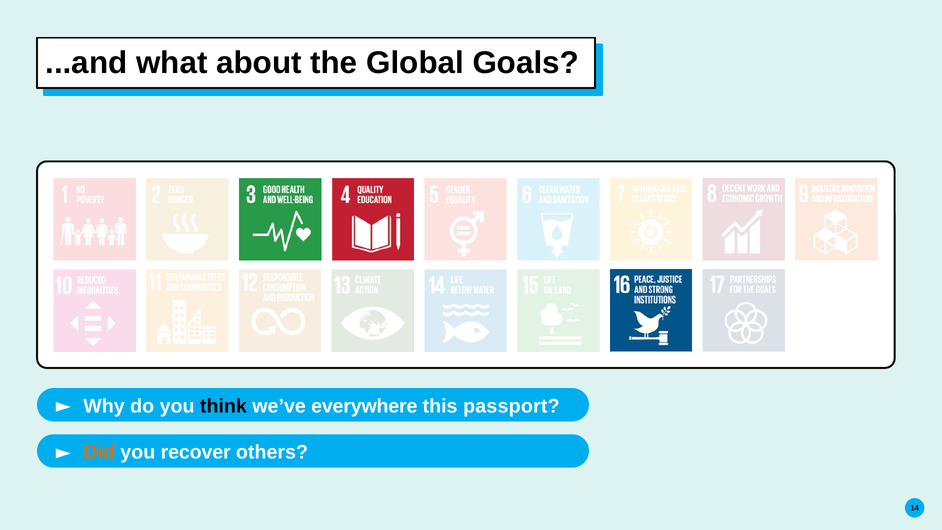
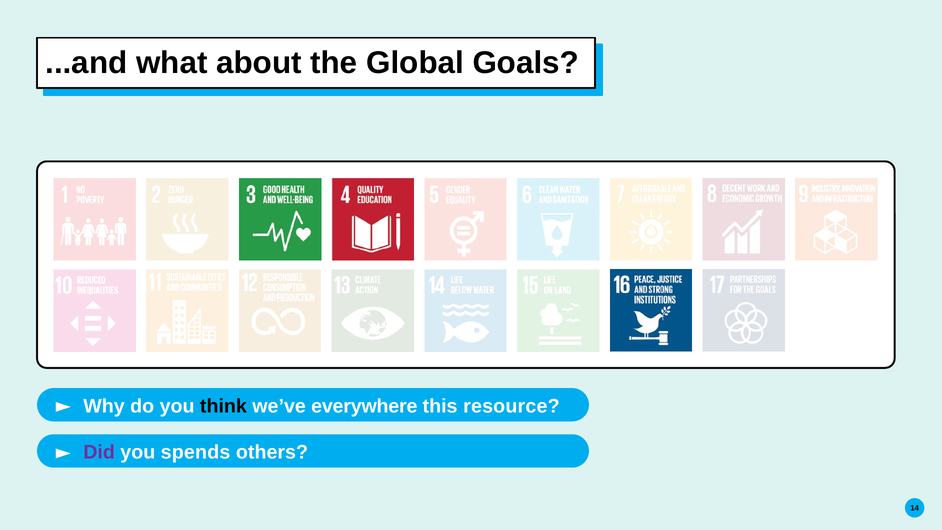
passport: passport -> resource (511, 406)
Did colour: orange -> purple (99, 452)
recover: recover -> spends (196, 452)
